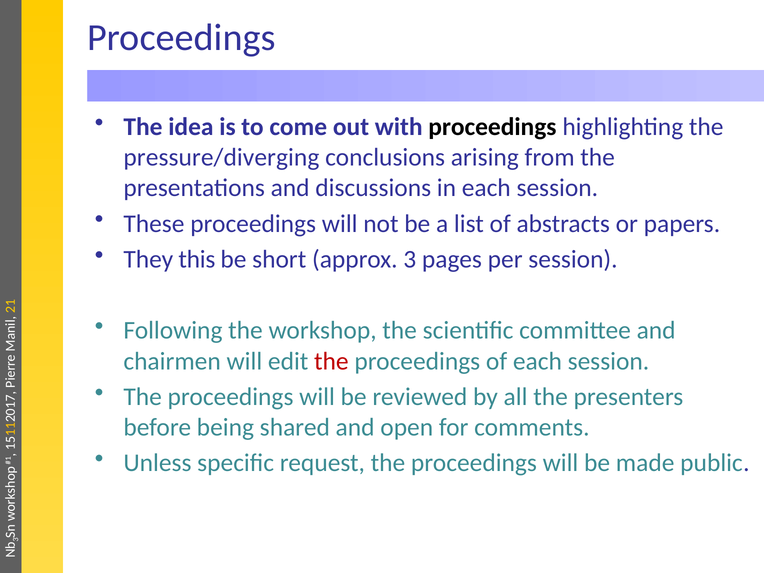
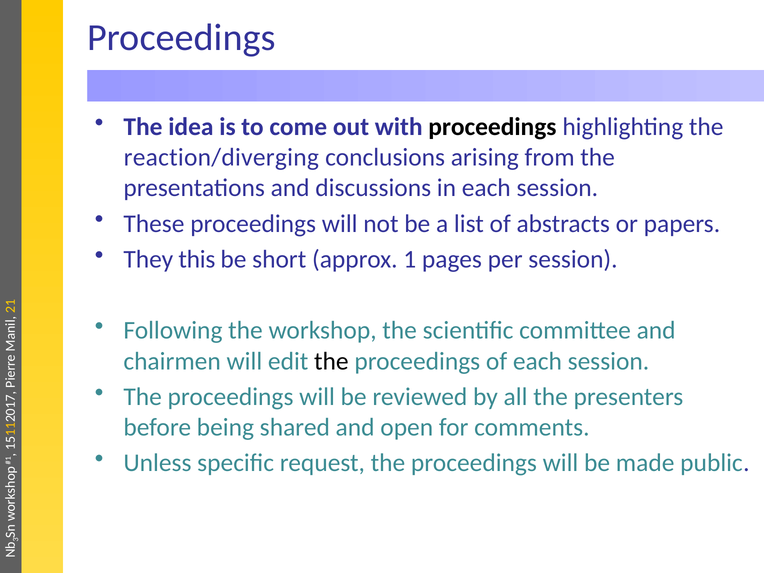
pressure/diverging: pressure/diverging -> reaction/diverging (221, 157)
approx 3: 3 -> 1 (410, 259)
the colour: red -> black (331, 361)
